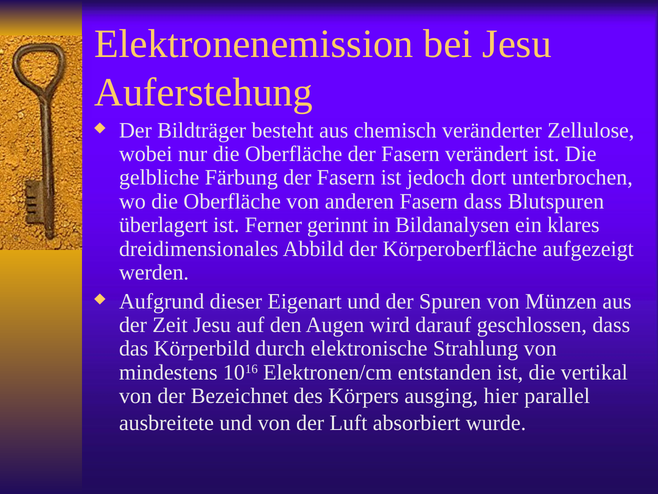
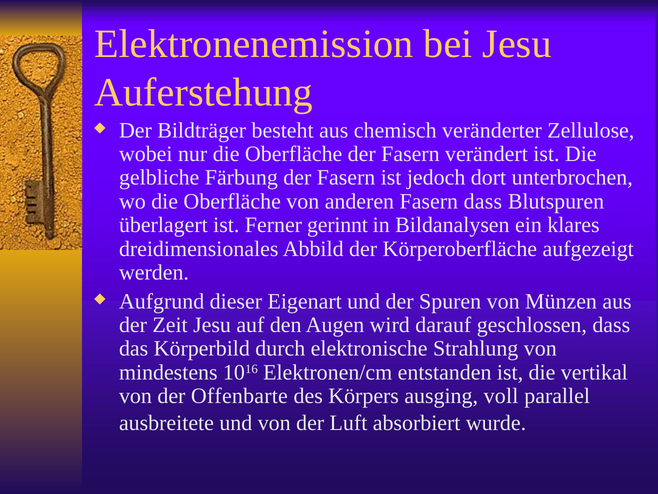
Bezeichnet: Bezeichnet -> Offenbarte (239, 396)
hier: hier -> voll (501, 396)
